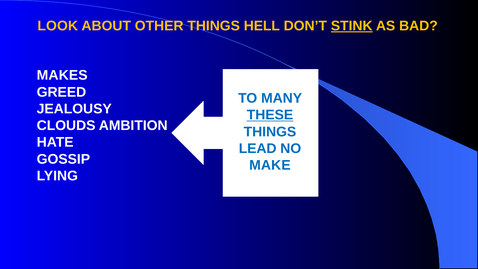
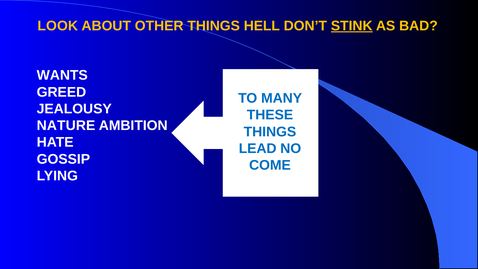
MAKES: MAKES -> WANTS (62, 75)
THESE underline: present -> none (270, 115)
CLOUDS: CLOUDS -> NATURE (66, 126)
MAKE: MAKE -> COME (270, 165)
